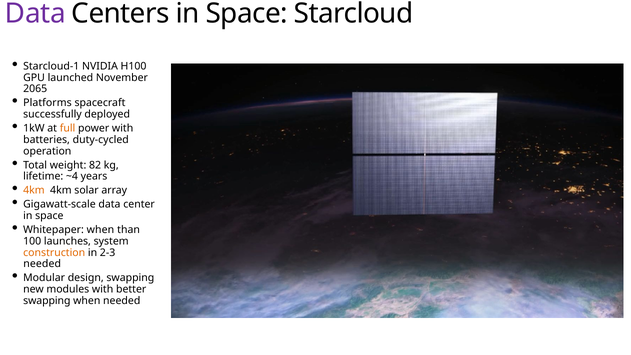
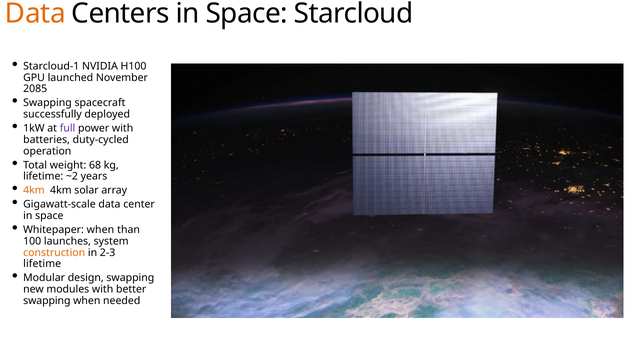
Data colour: purple -> orange (35, 14)
2065: 2065 -> 2085 (35, 89)
Platforms: Platforms -> Swapping (47, 103)
full colour: orange -> purple (68, 128)
82: 82 -> 68 (95, 165)
~4: ~4 -> ~2 (72, 176)
needed: needed -> lifetime (42, 264)
